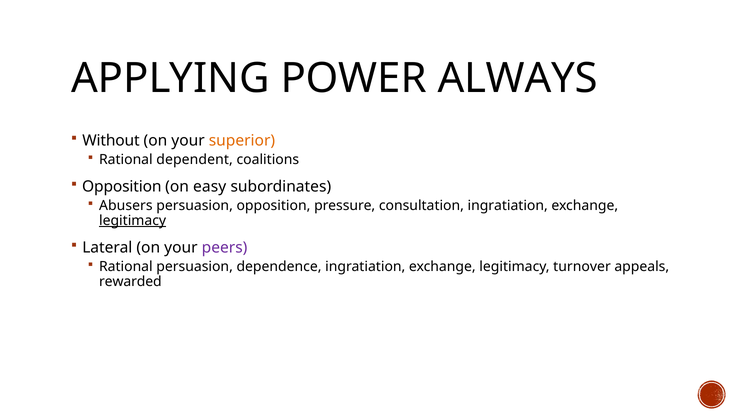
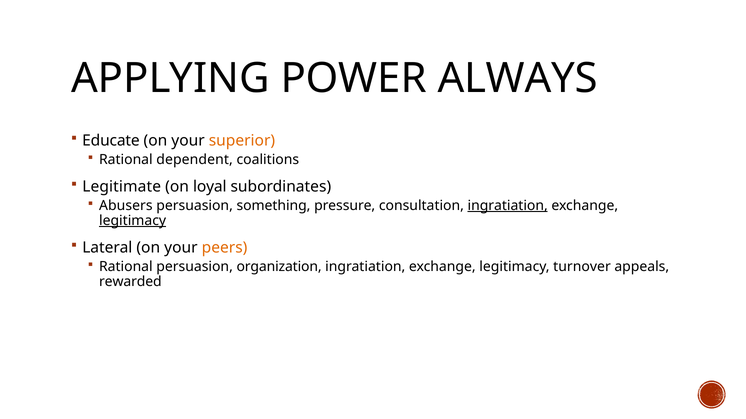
Without: Without -> Educate (111, 141)
Opposition: Opposition -> Legitimate (122, 187)
easy: easy -> loyal (210, 187)
persuasion opposition: opposition -> something (273, 206)
ingratiation underline: none -> present (508, 206)
peers colour: purple -> orange (225, 248)
dependence: dependence -> organization (279, 267)
